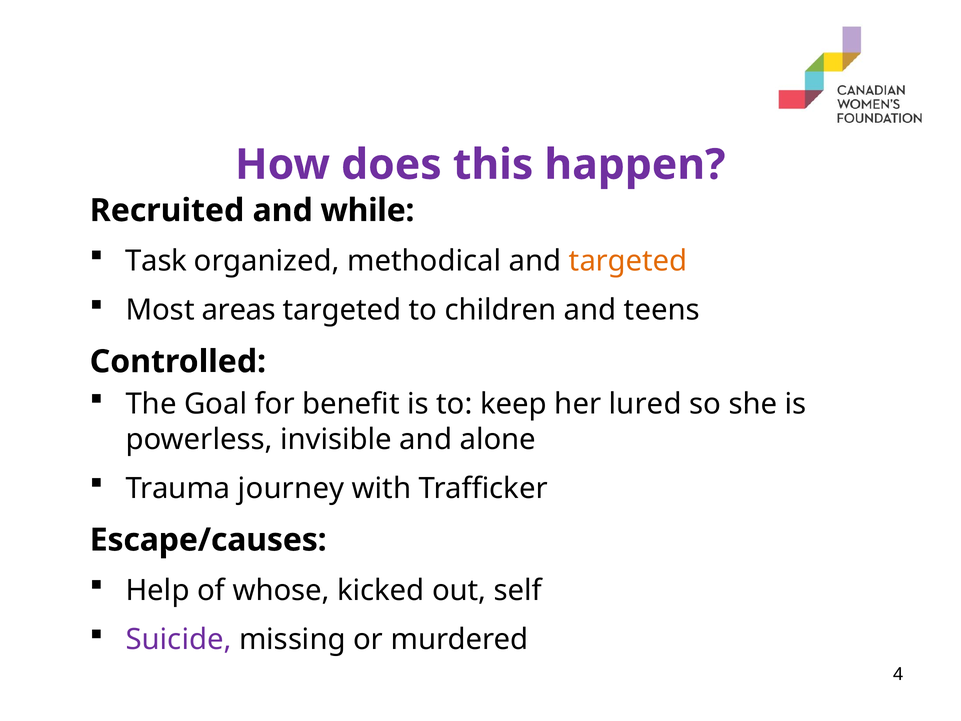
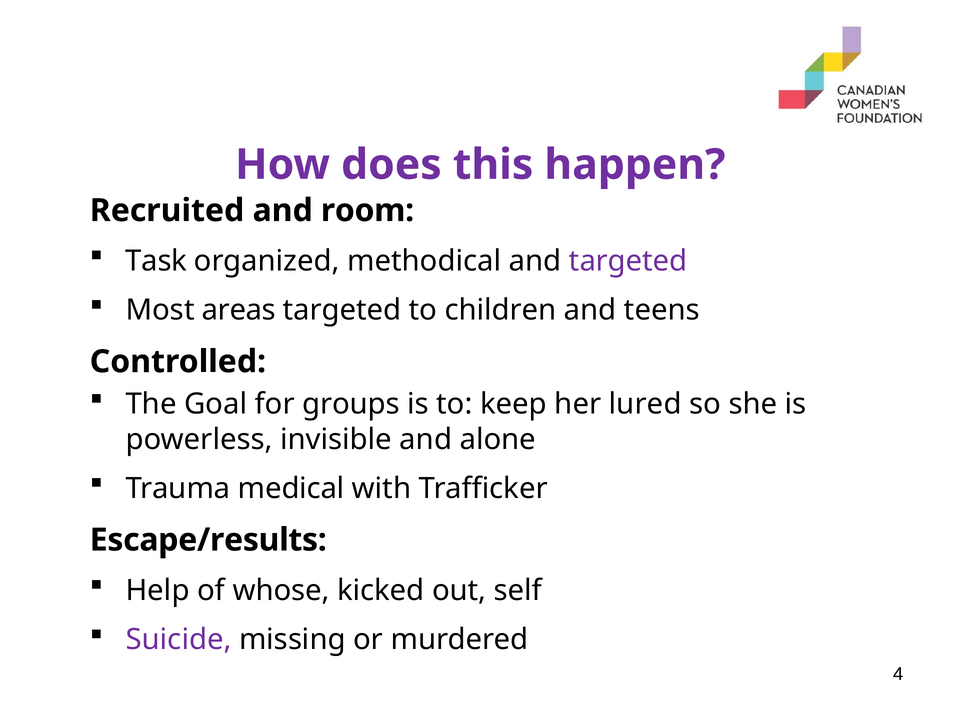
while: while -> room (367, 210)
targeted colour: orange -> purple (628, 261)
benefit: benefit -> groups (351, 404)
journey: journey -> medical (291, 488)
Escape/causes: Escape/causes -> Escape/results (208, 540)
